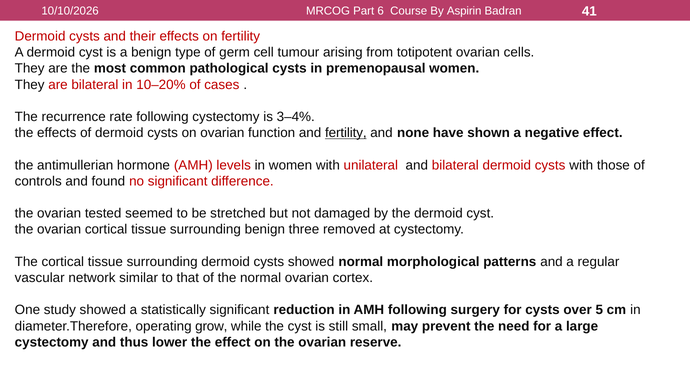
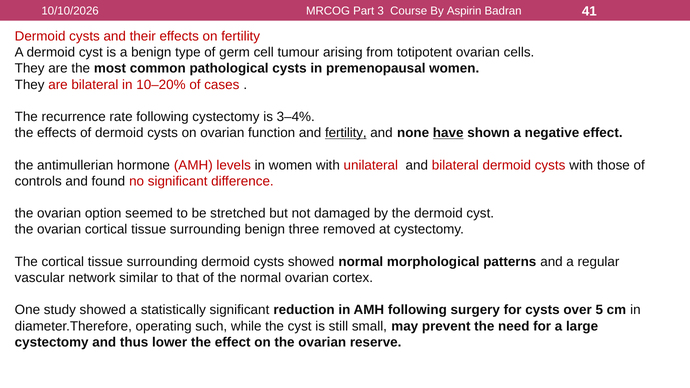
6: 6 -> 3 (381, 11)
have underline: none -> present (448, 133)
tested: tested -> option (103, 214)
grow: grow -> such (211, 326)
